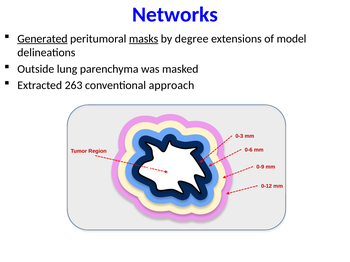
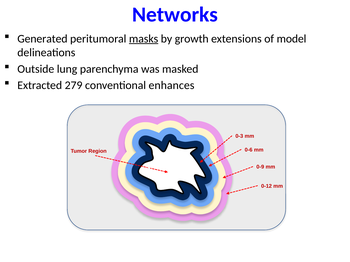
Generated underline: present -> none (42, 39)
degree: degree -> growth (192, 39)
263: 263 -> 279 (74, 85)
approach: approach -> enhances (172, 85)
